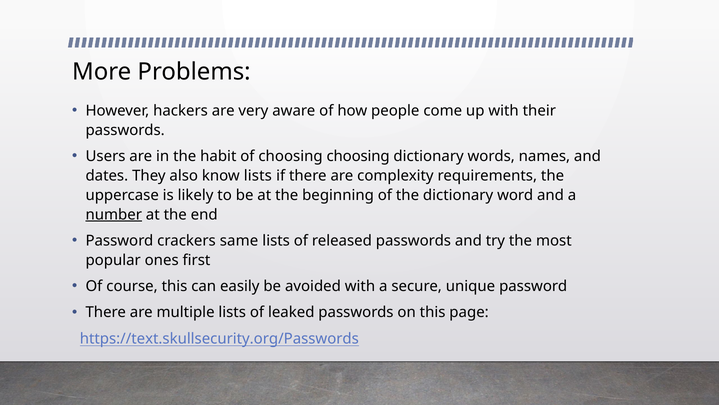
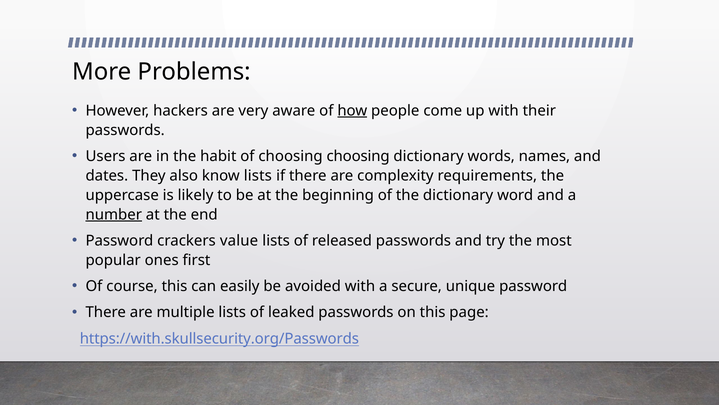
how underline: none -> present (352, 111)
same: same -> value (239, 240)
https://text.skullsecurity.org/Passwords: https://text.skullsecurity.org/Passwords -> https://with.skullsecurity.org/Passwords (219, 338)
